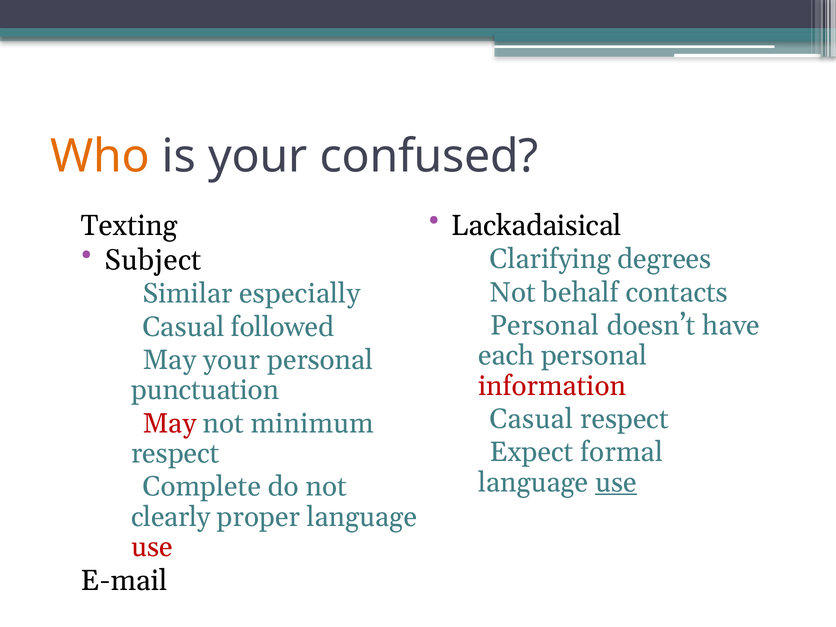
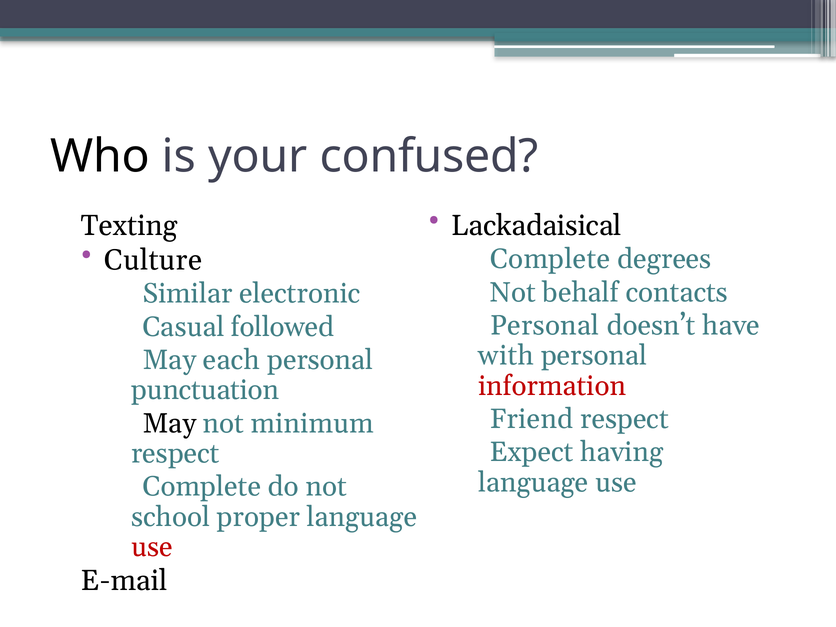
Who colour: orange -> black (100, 156)
Clarifying: Clarifying -> Complete (550, 259)
Subject: Subject -> Culture (153, 260)
especially: especially -> electronic (300, 294)
May your: your -> each (232, 360)
each: each -> with (506, 356)
Casual: Casual -> Friend (531, 419)
May colour: red -> black (169, 423)
formal: formal -> having (622, 452)
use underline: present -> none (616, 482)
clearly: clearly -> school (171, 517)
